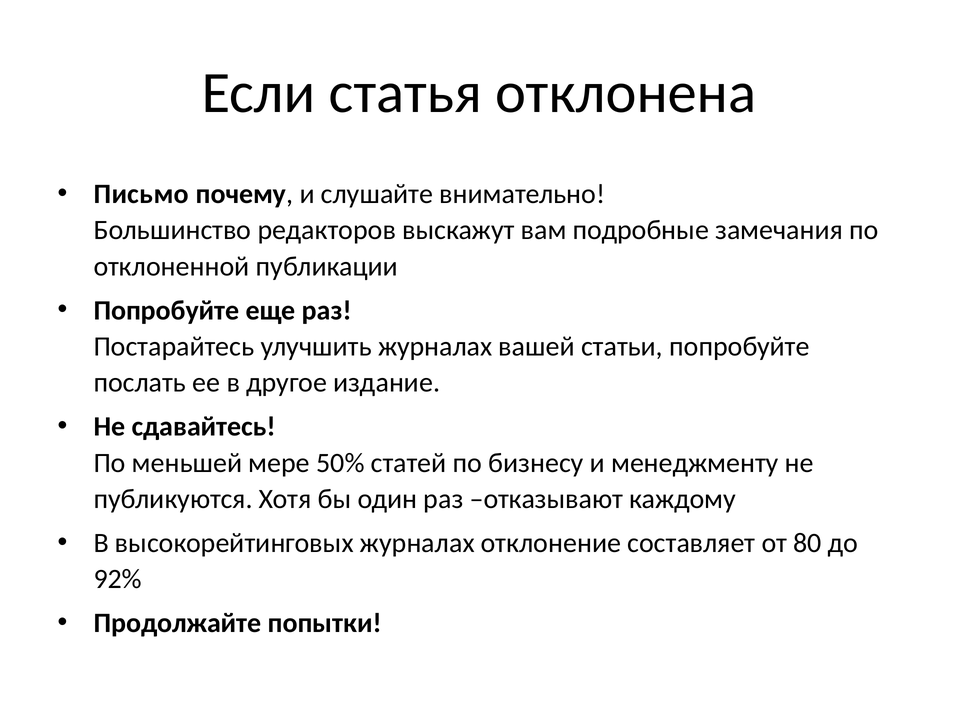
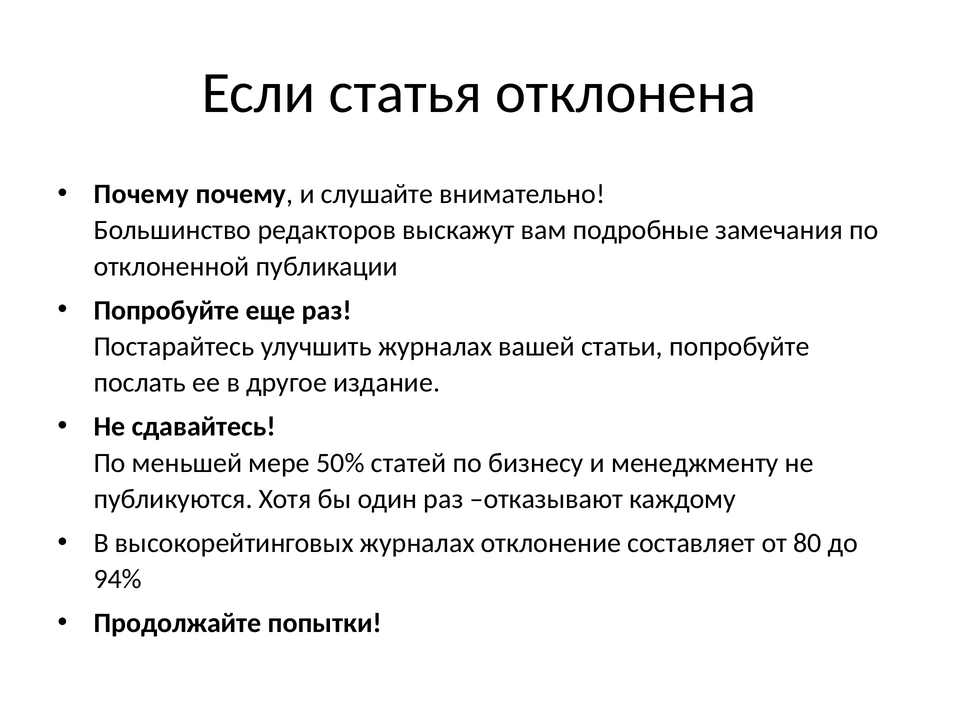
Письмо: Письмо -> Почему (141, 194)
92%: 92% -> 94% (118, 579)
